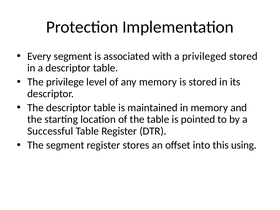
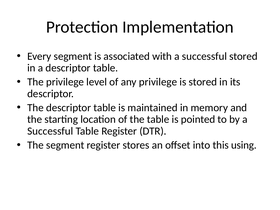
with a privileged: privileged -> successful (204, 56)
any memory: memory -> privilege (158, 82)
